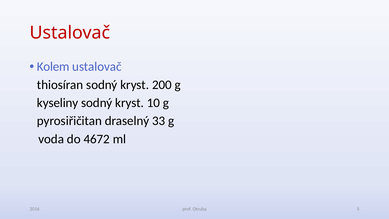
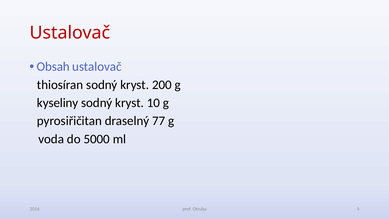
Kolem: Kolem -> Obsah (53, 67)
33: 33 -> 77 (159, 121)
4672: 4672 -> 5000 (97, 139)
